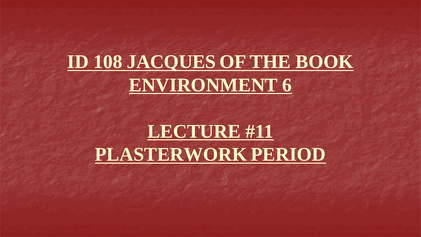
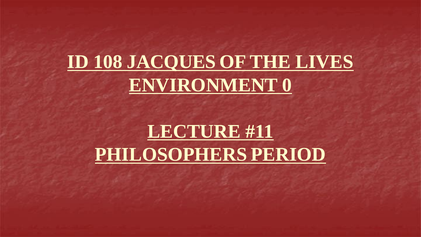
BOOK: BOOK -> LIVES (325, 62)
6: 6 -> 0 (287, 85)
PLASTERWORK: PLASTERWORK -> PHILOSOPHERS (171, 154)
